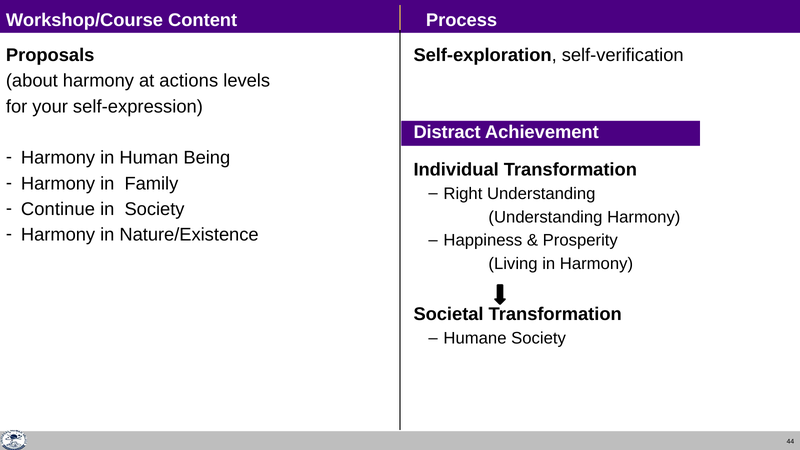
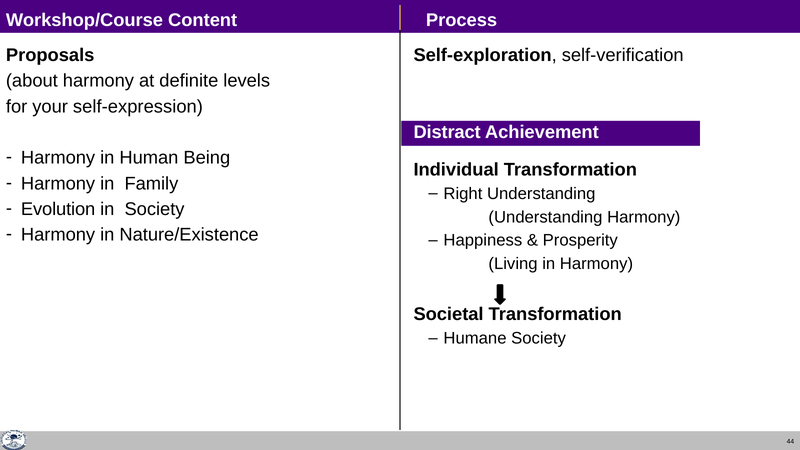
actions: actions -> definite (189, 81)
Continue: Continue -> Evolution (58, 209)
